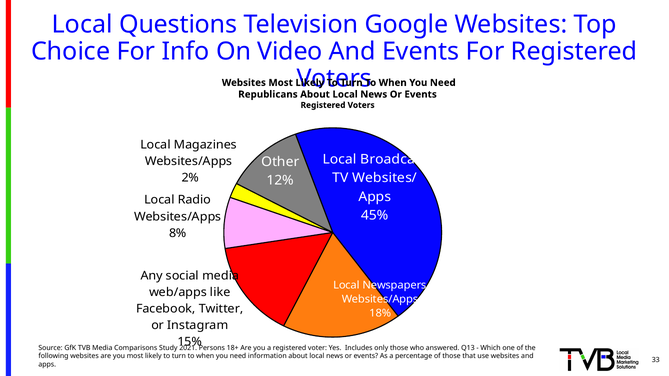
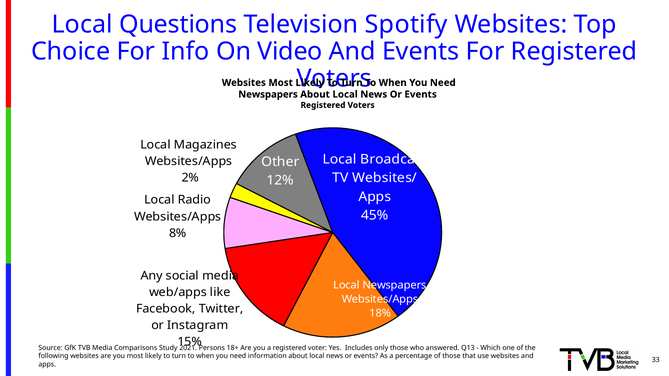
Google: Google -> Spotify (406, 24)
Republicans: Republicans -> Newspapers (268, 94)
